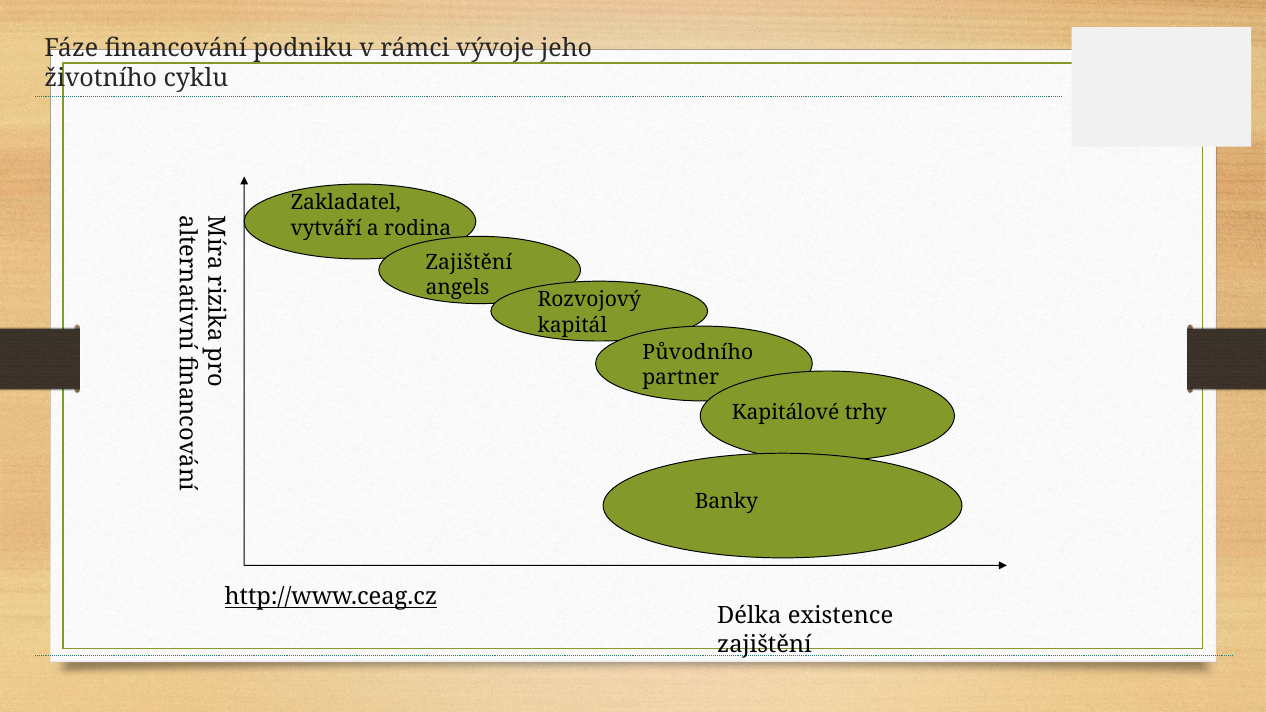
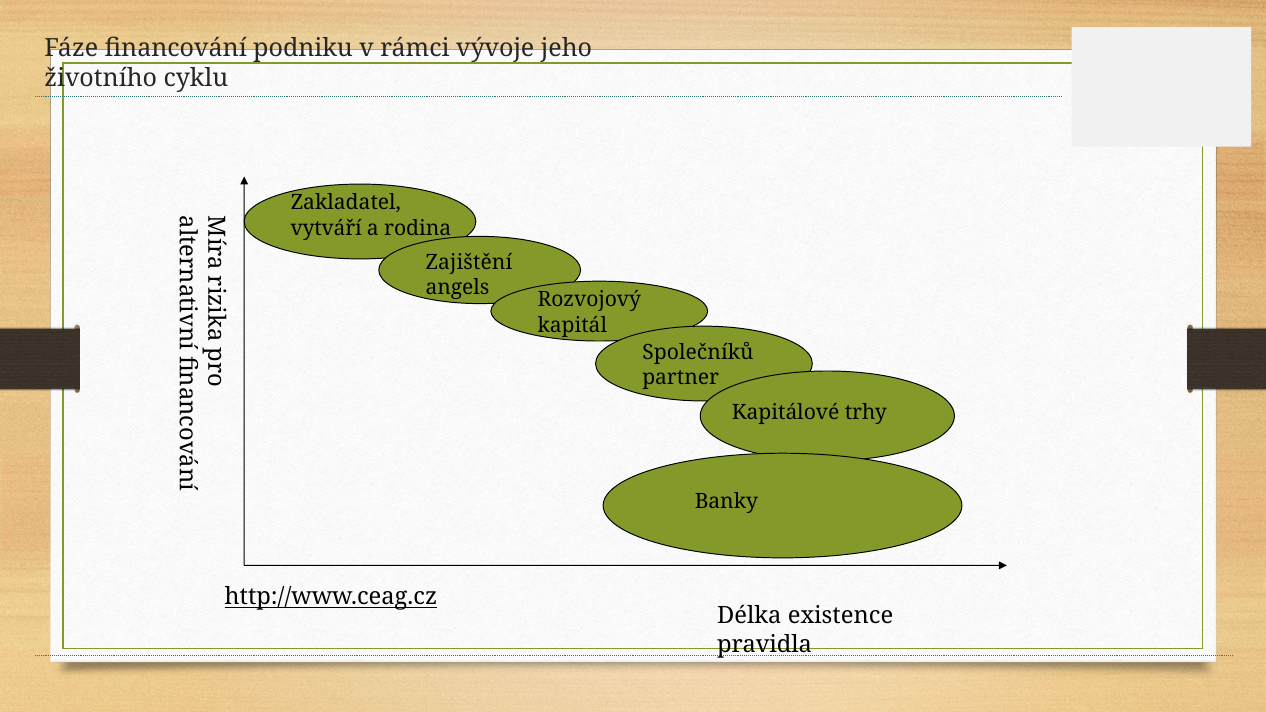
Původního: Původního -> Společníků (698, 352)
zajištění: zajištění -> pravidla (765, 644)
